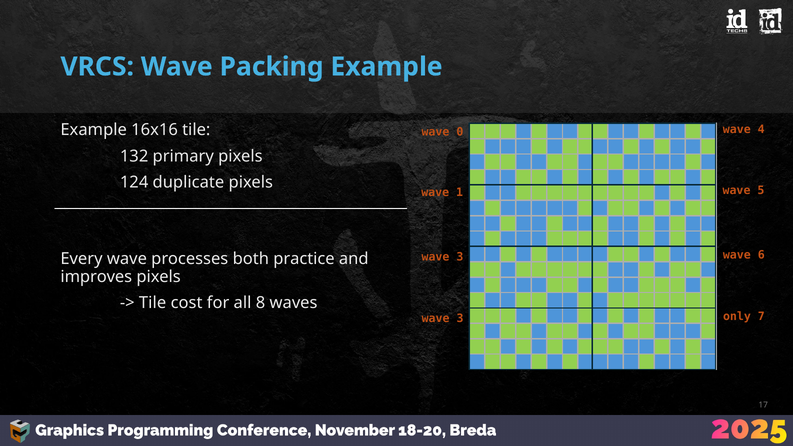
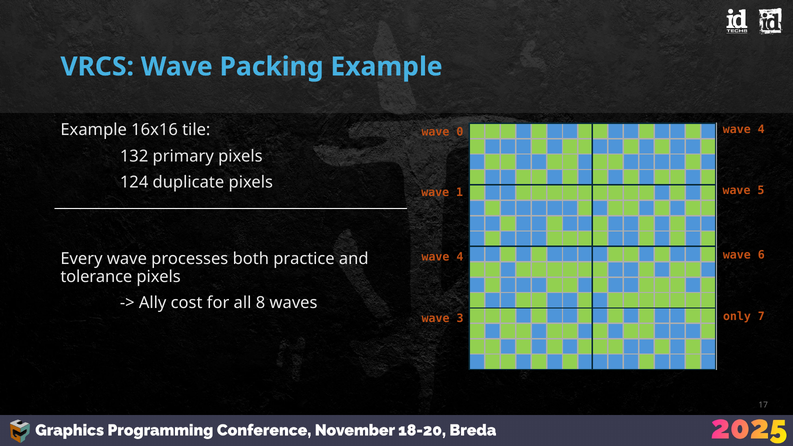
3: 3 -> 4 (460, 257)
improves: improves -> tolerance (96, 277)
Tile: Tile -> Ally (153, 303)
